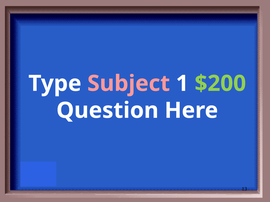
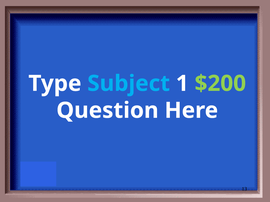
Subject colour: pink -> light blue (129, 84)
